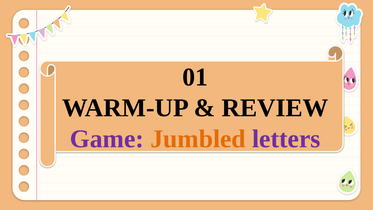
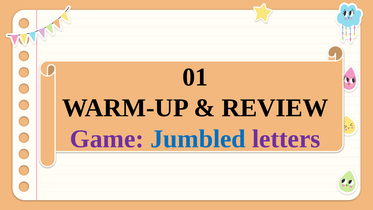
Jumbled colour: orange -> blue (198, 139)
